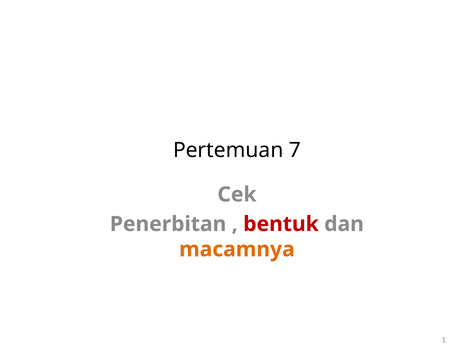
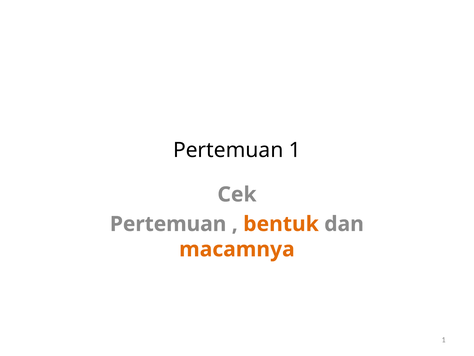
Pertemuan 7: 7 -> 1 (295, 150)
Penerbitan: Penerbitan -> Pertemuan (168, 224)
bentuk colour: red -> orange (281, 224)
